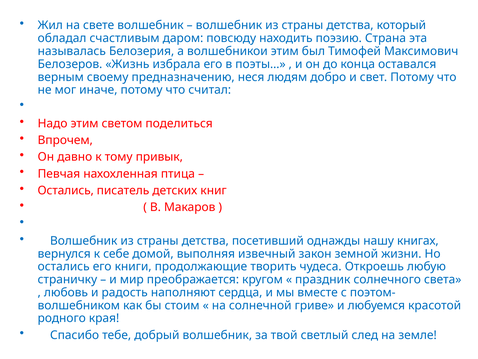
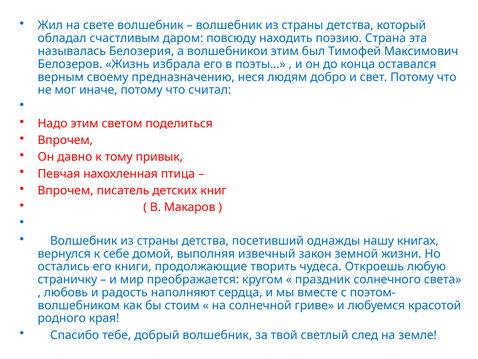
Остались: Остались -> Впрочем (66, 190)
